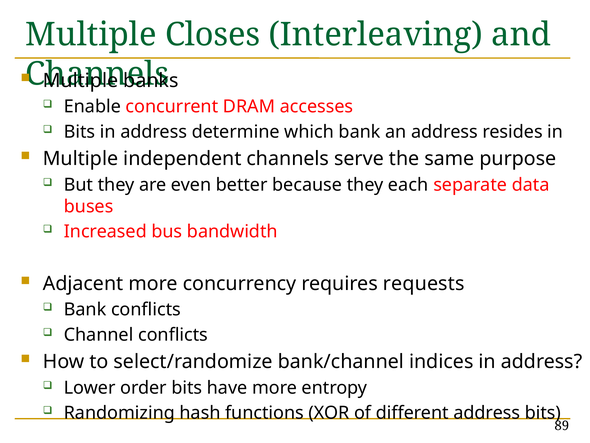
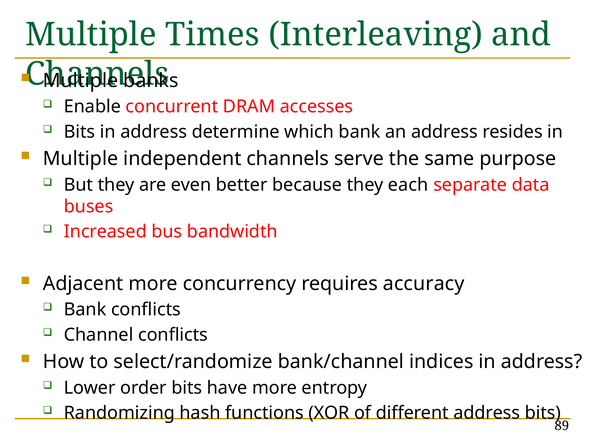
Closes: Closes -> Times (212, 35)
requests: requests -> accuracy (424, 283)
